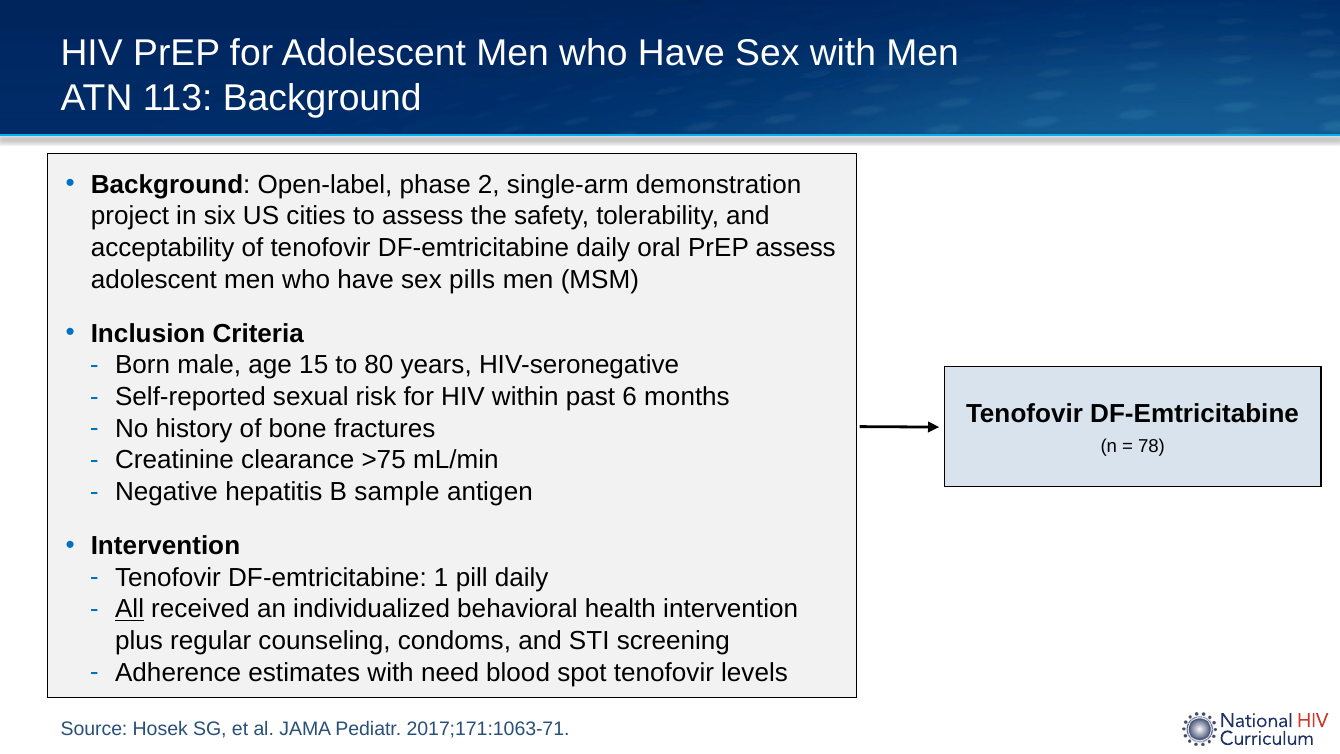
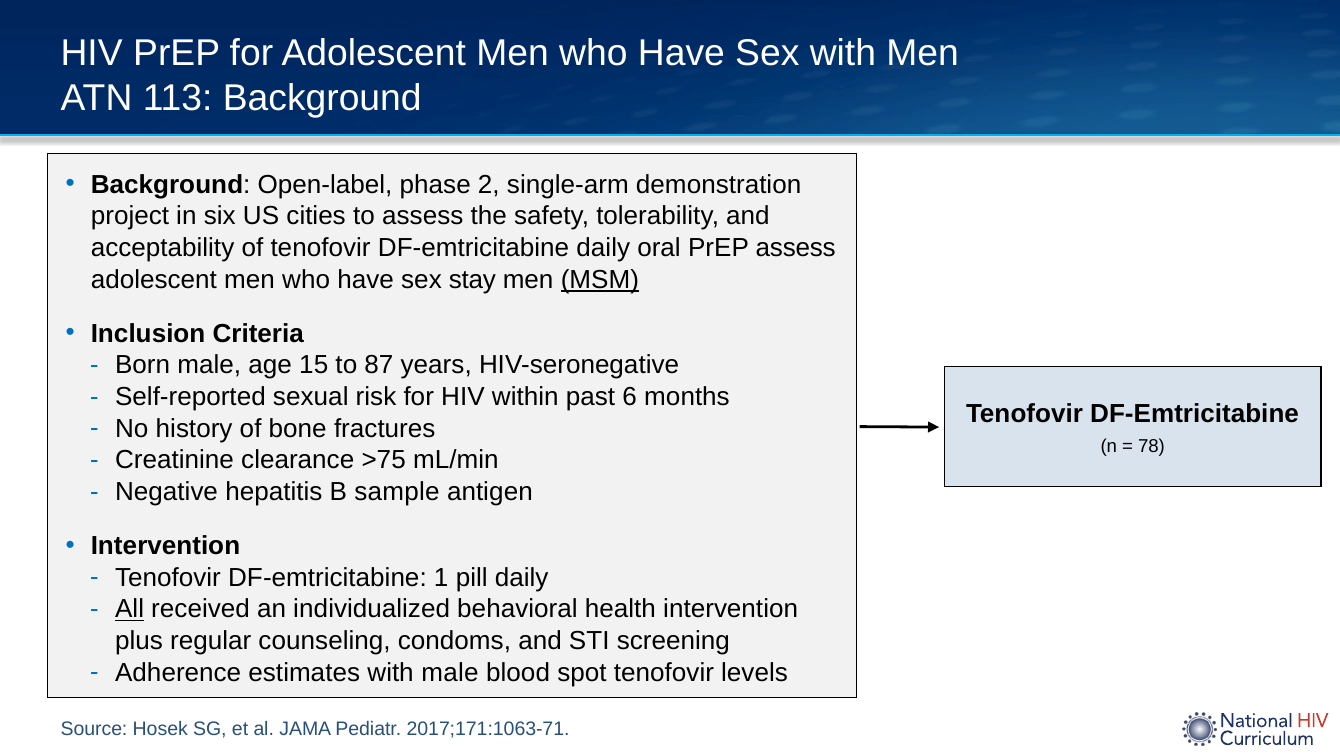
pills: pills -> stay (472, 280)
MSM underline: none -> present (600, 280)
80: 80 -> 87 (379, 365)
with need: need -> male (450, 672)
